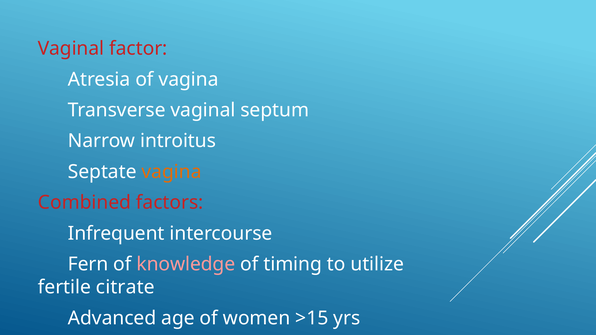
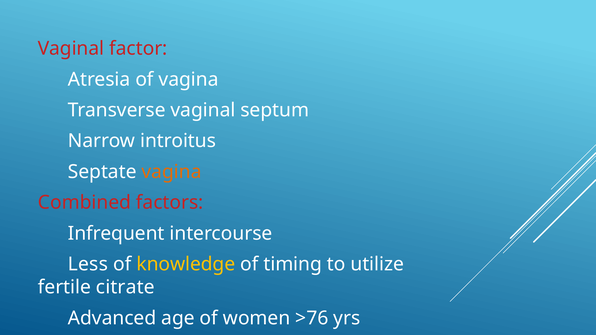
Fern: Fern -> Less (88, 264)
knowledge colour: pink -> yellow (186, 264)
>15: >15 -> >76 (312, 318)
